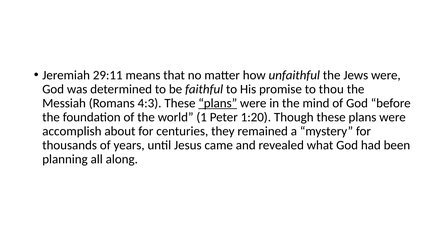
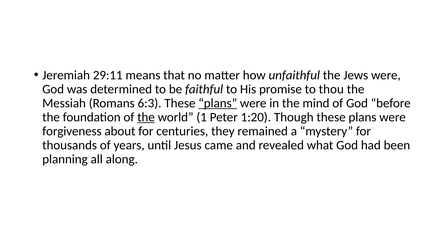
4:3: 4:3 -> 6:3 (150, 103)
the underline: none -> present (146, 117)
accomplish: accomplish -> forgiveness (72, 131)
